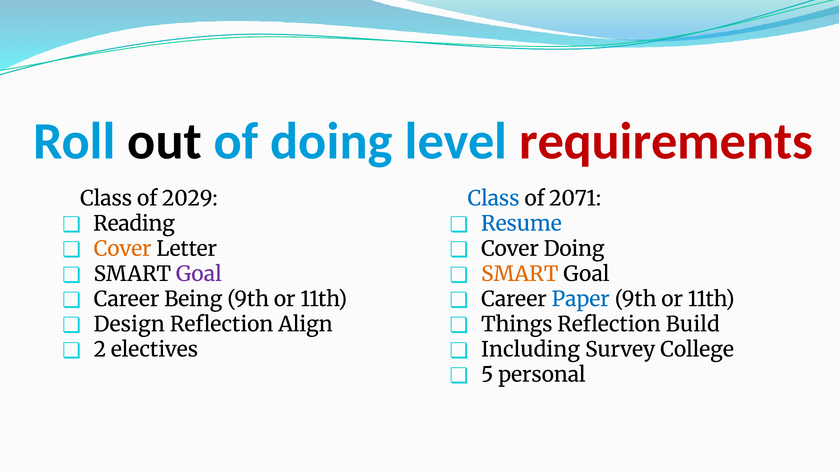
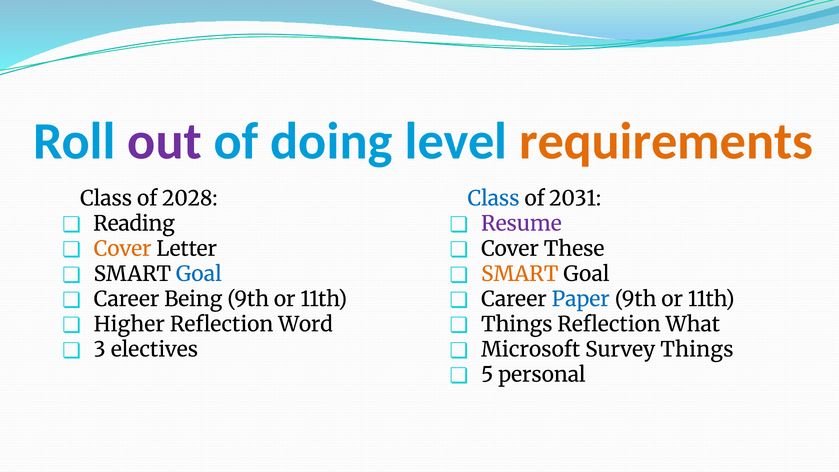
out colour: black -> purple (165, 142)
requirements colour: red -> orange (666, 142)
2029: 2029 -> 2028 (190, 199)
2071: 2071 -> 2031 (575, 199)
Resume colour: blue -> purple (521, 224)
Cover Doing: Doing -> These (574, 249)
Goal colour: purple -> blue (199, 274)
Design: Design -> Higher (129, 324)
Align: Align -> Word (305, 324)
Build: Build -> What (693, 324)
2: 2 -> 3 (100, 350)
Including: Including -> Microsoft (531, 350)
Survey College: College -> Things (697, 350)
